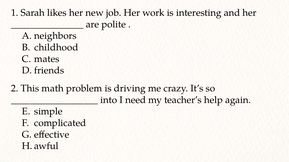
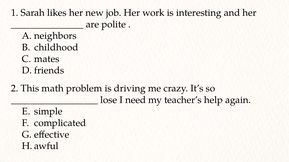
into: into -> lose (109, 100)
